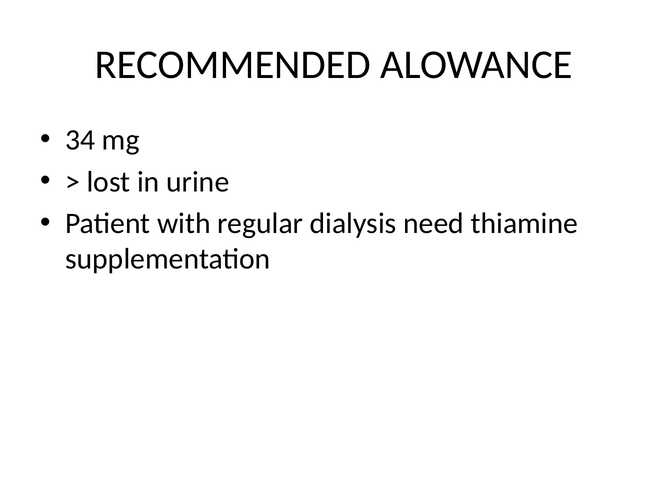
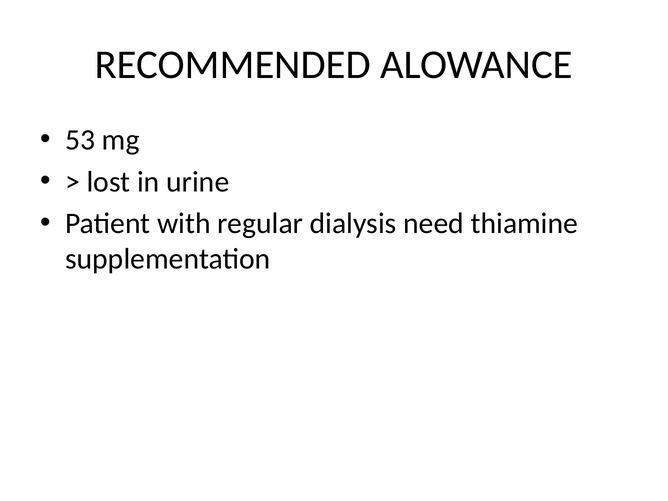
34: 34 -> 53 (80, 140)
